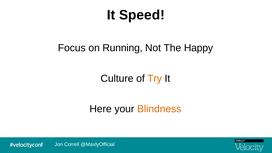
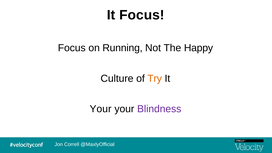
It Speed: Speed -> Focus (142, 15)
Here: Here -> Your (101, 109)
Blindness colour: orange -> purple (159, 109)
